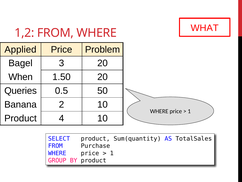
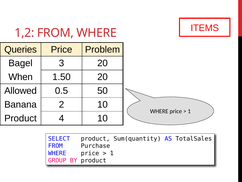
WHAT: WHAT -> ITEMS (205, 28)
Applied: Applied -> Queries (21, 49)
Queries: Queries -> Allowed (21, 91)
